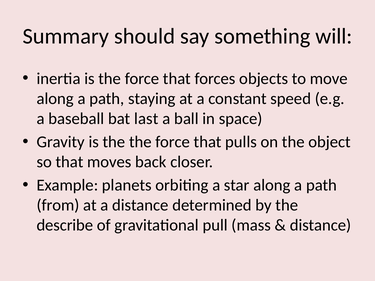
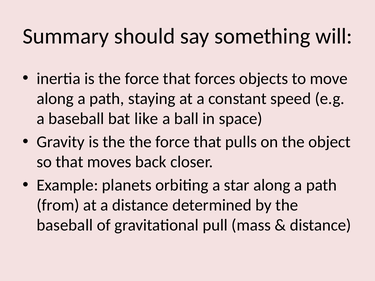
last: last -> like (146, 119)
describe: describe -> baseball (65, 225)
